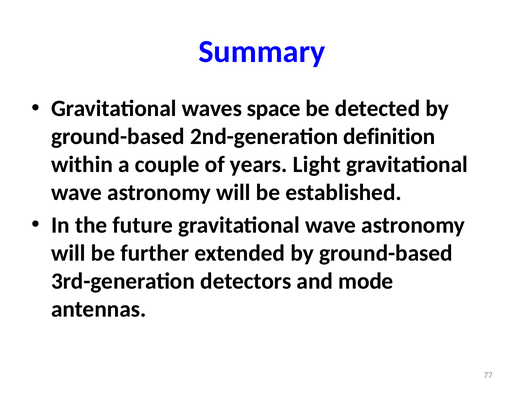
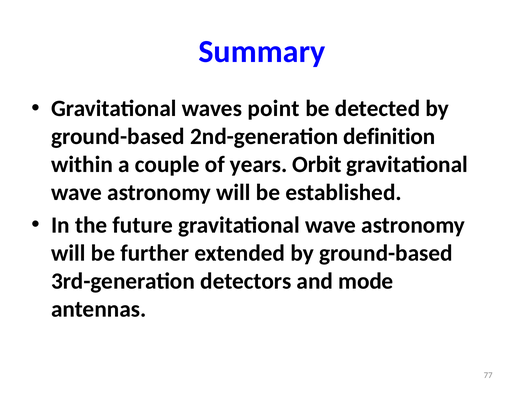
space: space -> point (274, 109)
Light: Light -> Orbit (317, 165)
